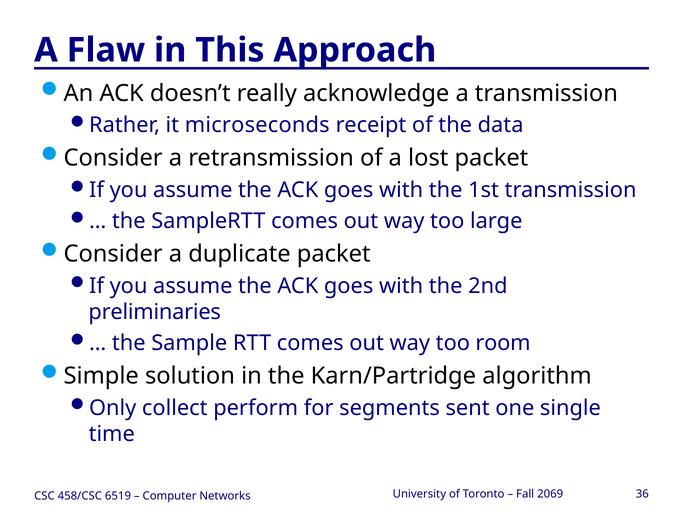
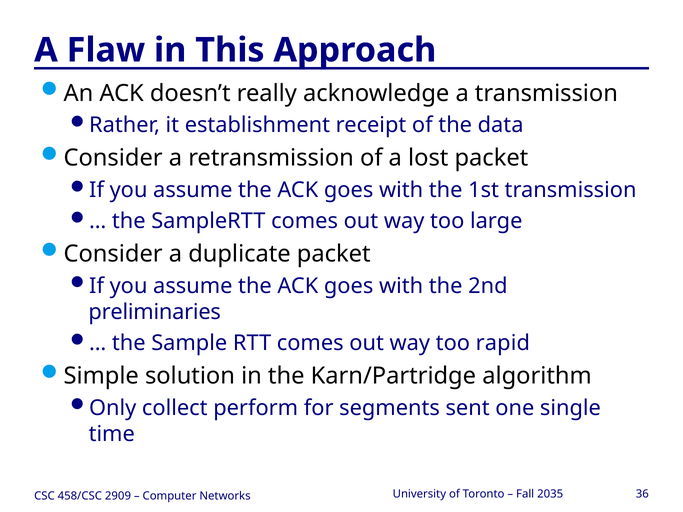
microseconds: microseconds -> establishment (257, 125)
room: room -> rapid (503, 343)
2069: 2069 -> 2035 (550, 494)
6519: 6519 -> 2909 (118, 496)
